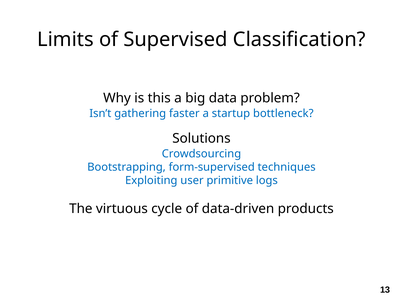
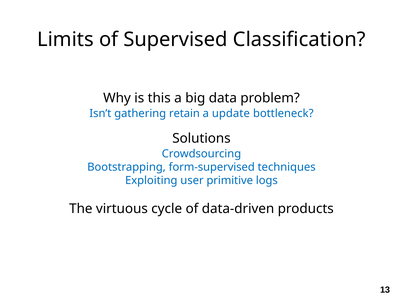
faster: faster -> retain (184, 114)
startup: startup -> update (231, 114)
